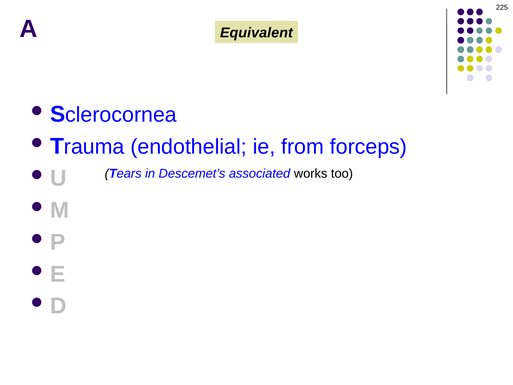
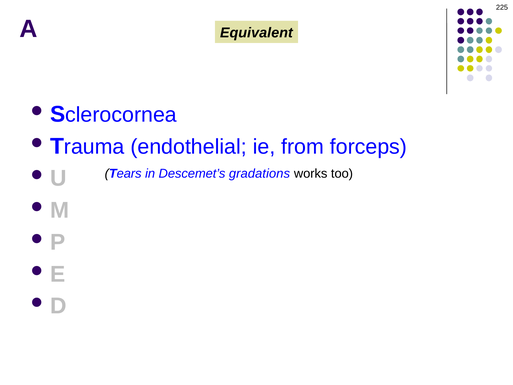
associated: associated -> gradations (259, 174)
